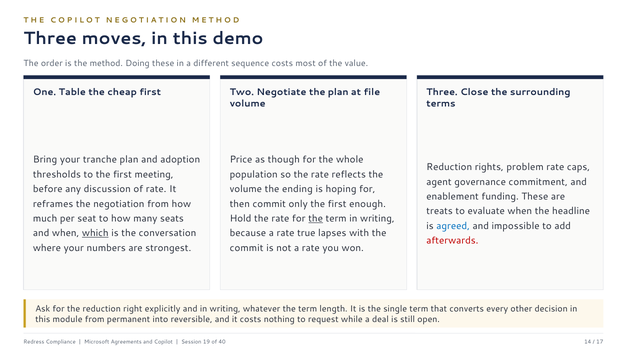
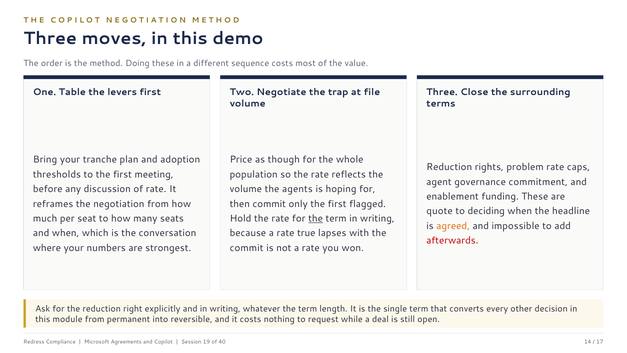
cheap: cheap -> levers (122, 92)
the plan: plan -> trap (338, 92)
ending: ending -> agents (297, 189)
enough: enough -> flagged (368, 204)
treats: treats -> quote (440, 211)
evaluate: evaluate -> deciding (486, 211)
agreed colour: blue -> orange (453, 226)
which underline: present -> none (95, 233)
